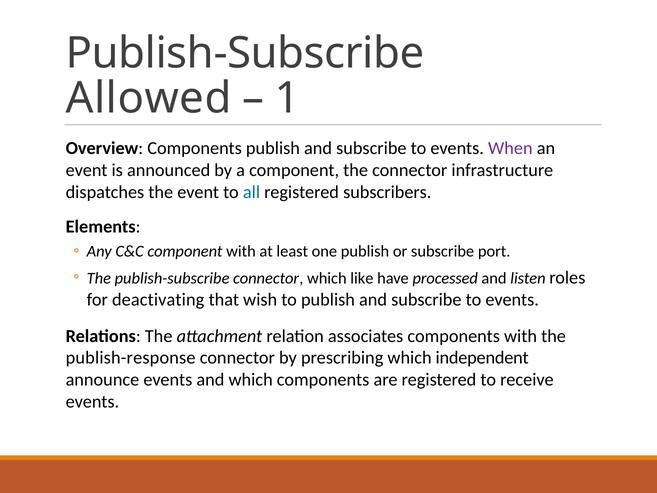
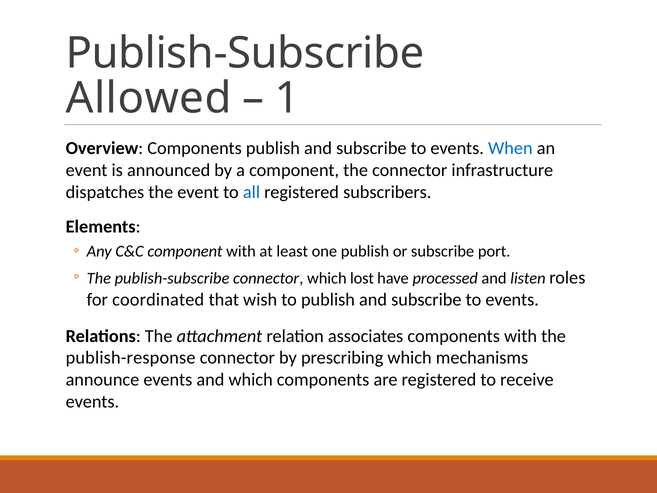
When colour: purple -> blue (510, 148)
like: like -> lost (362, 278)
deactivating: deactivating -> coordinated (158, 299)
independent: independent -> mechanisms (482, 358)
